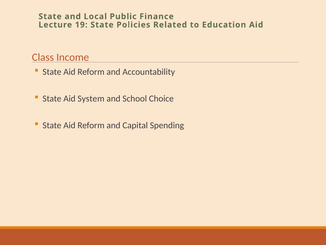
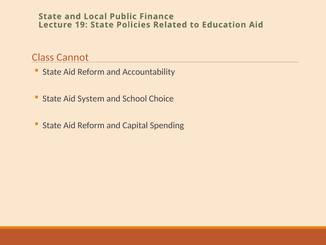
Income: Income -> Cannot (73, 57)
